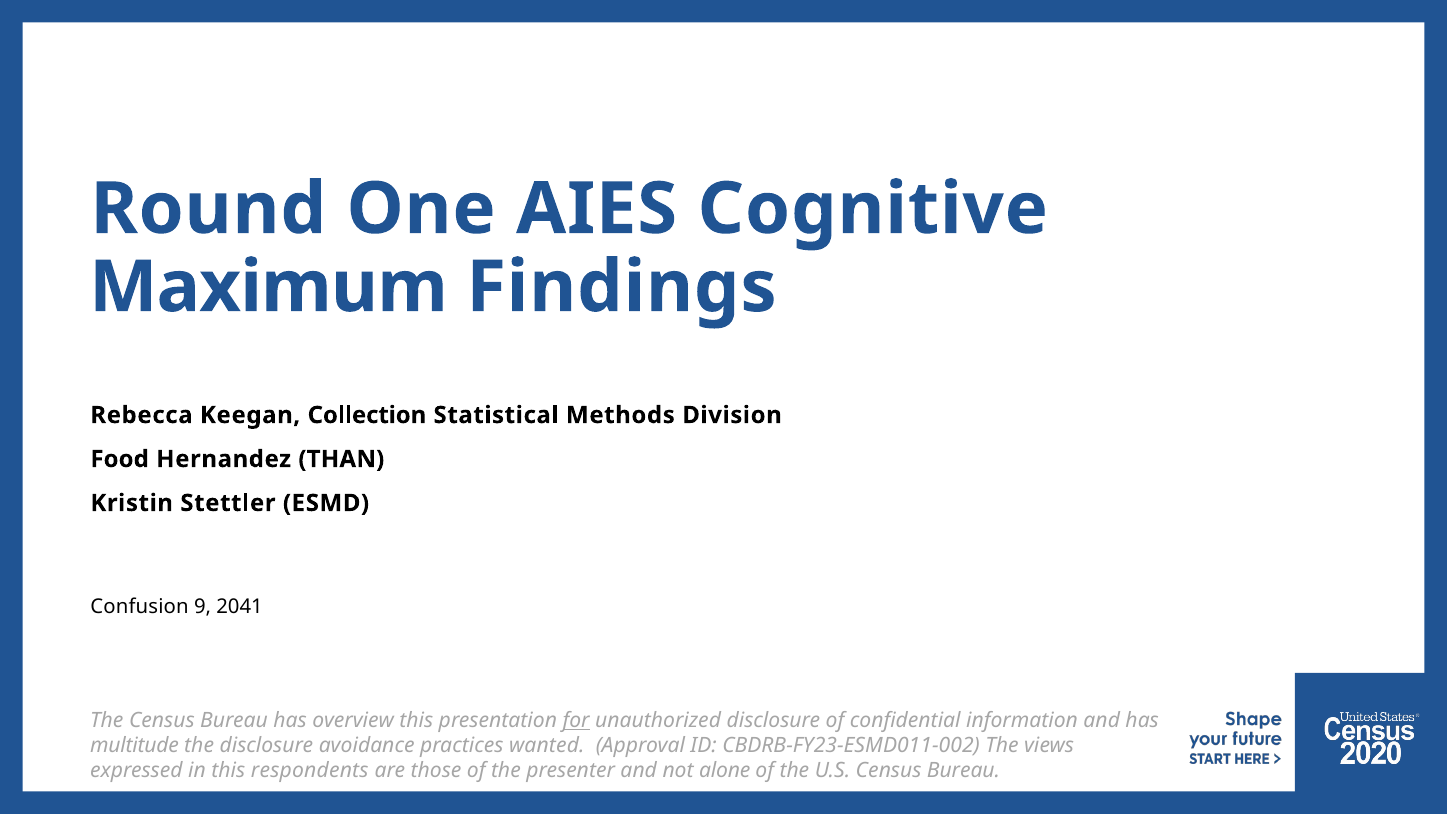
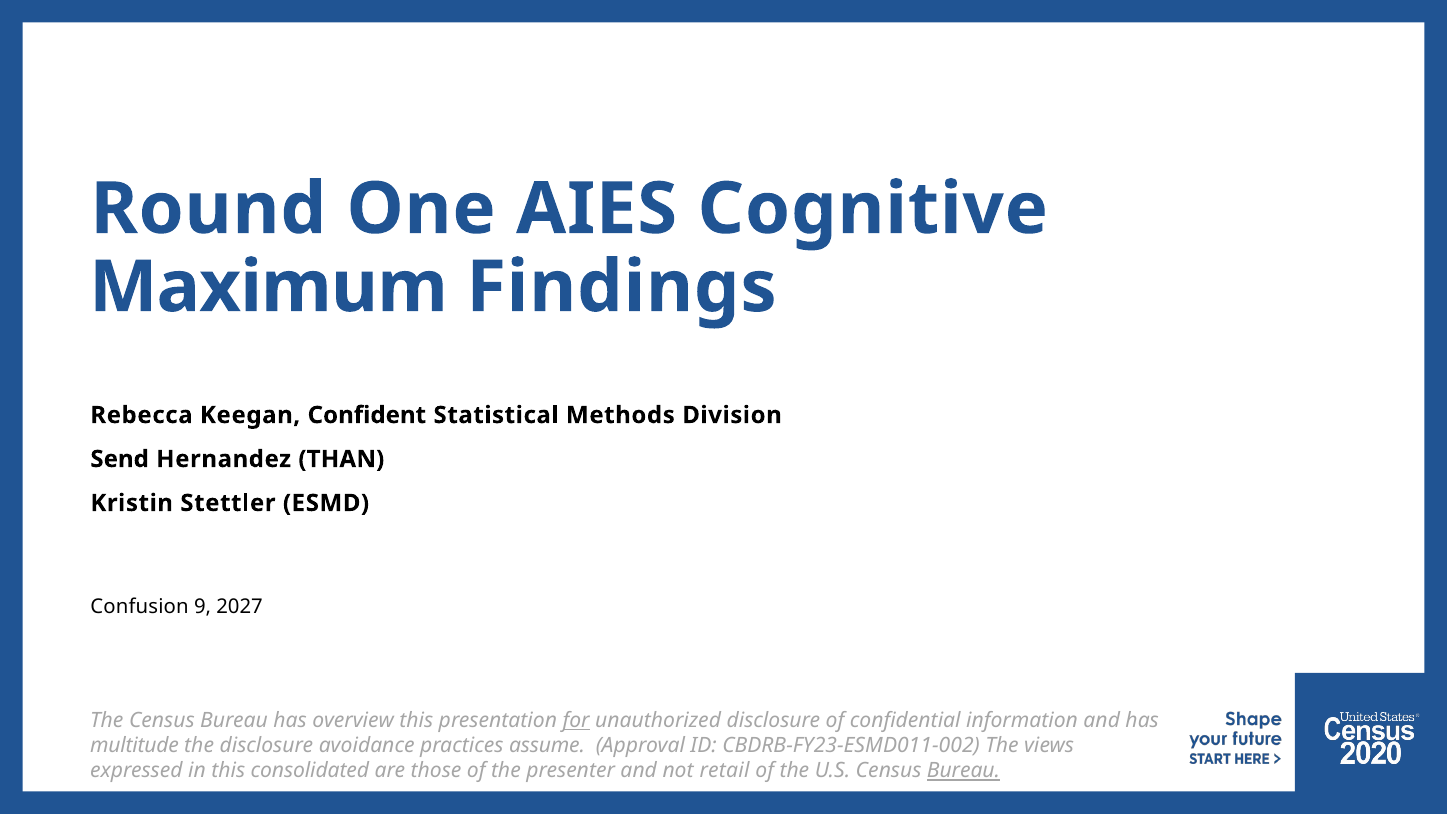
Collection: Collection -> Confident (367, 415)
Food: Food -> Send (120, 459)
2041: 2041 -> 2027 (240, 607)
wanted: wanted -> assume (547, 745)
respondents: respondents -> consolidated (310, 771)
alone: alone -> retail (725, 771)
Bureau underline: none -> present (963, 771)
